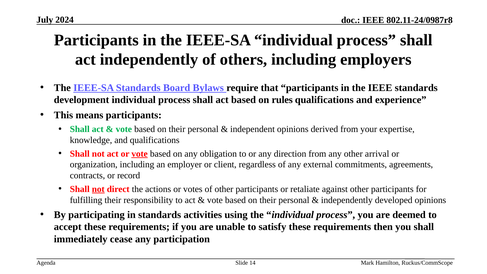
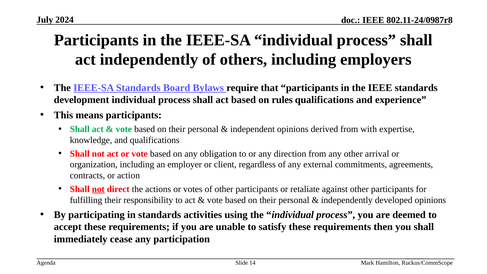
your: your -> with (369, 129)
vote underline: present -> none (140, 154)
record: record -> action (129, 176)
